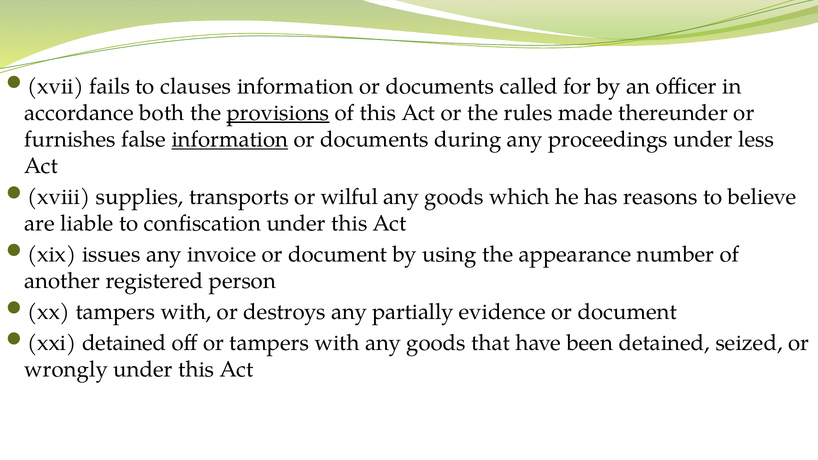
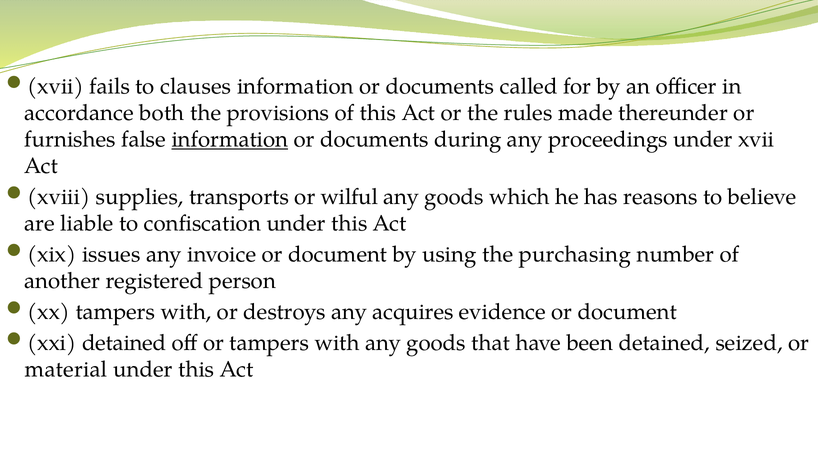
provisions underline: present -> none (278, 113)
under less: less -> xvii (756, 139)
appearance: appearance -> purchasing (575, 255)
partially: partially -> acquires (413, 312)
wrongly: wrongly -> material (66, 370)
